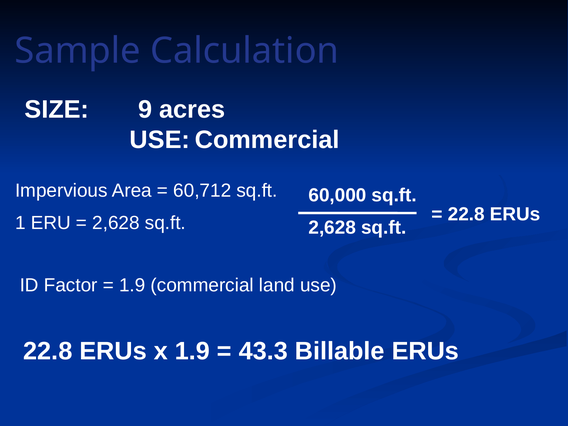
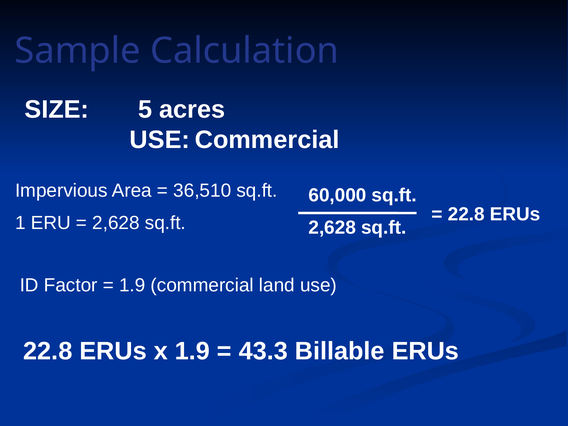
9: 9 -> 5 (145, 110)
60,712: 60,712 -> 36,510 (202, 191)
